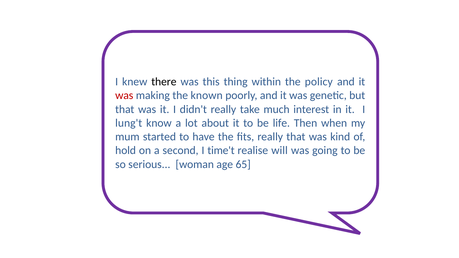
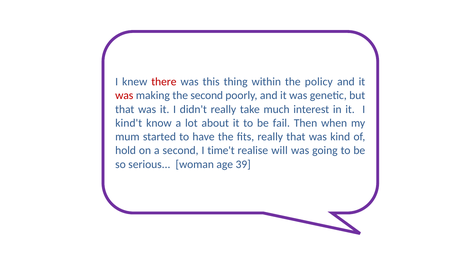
there colour: black -> red (164, 82)
the known: known -> second (207, 96)
lung't: lung't -> kind't (129, 123)
life: life -> fail (281, 123)
65: 65 -> 39 (243, 164)
